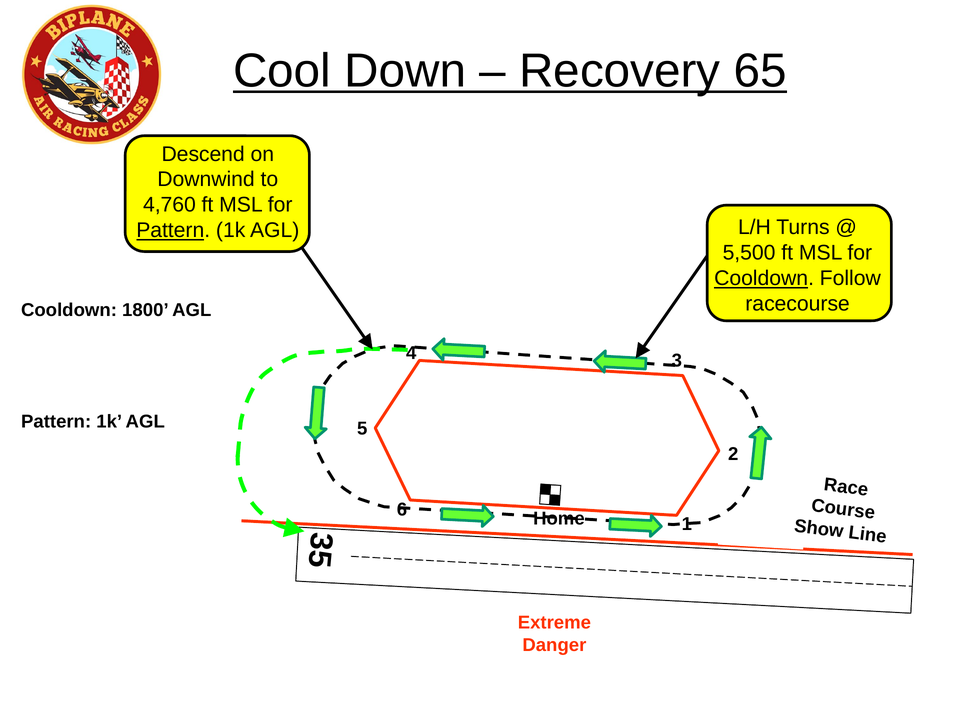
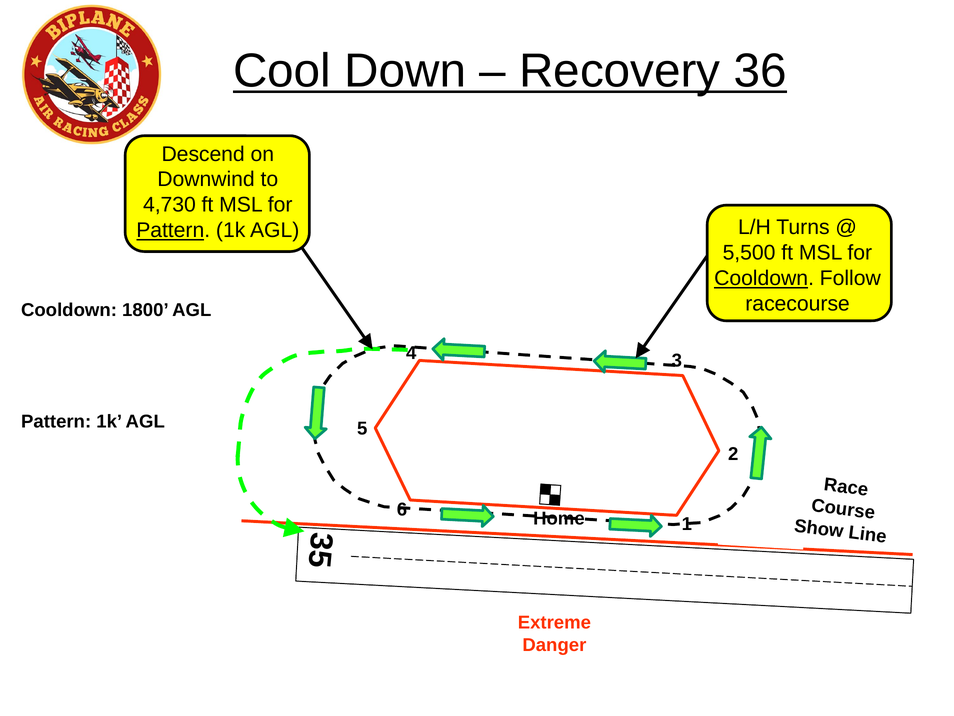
65: 65 -> 36 (760, 71)
4,760: 4,760 -> 4,730 (169, 205)
